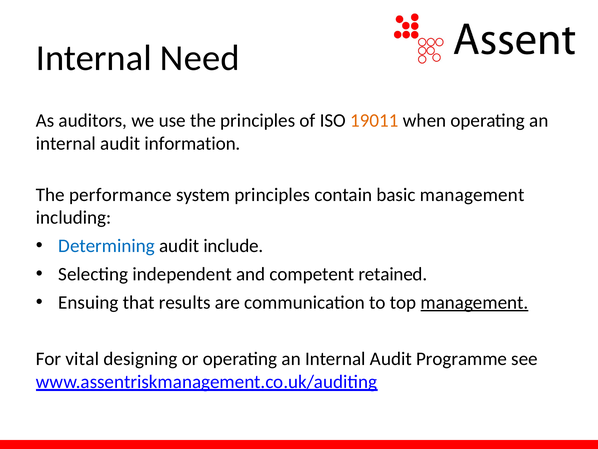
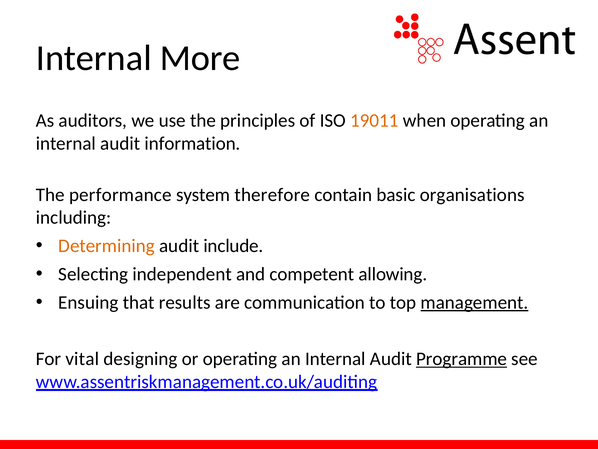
Need: Need -> More (200, 58)
system principles: principles -> therefore (272, 194)
basic management: management -> organisations (472, 194)
Determining colour: blue -> orange (107, 246)
retained: retained -> allowing (393, 274)
Programme underline: none -> present (462, 359)
